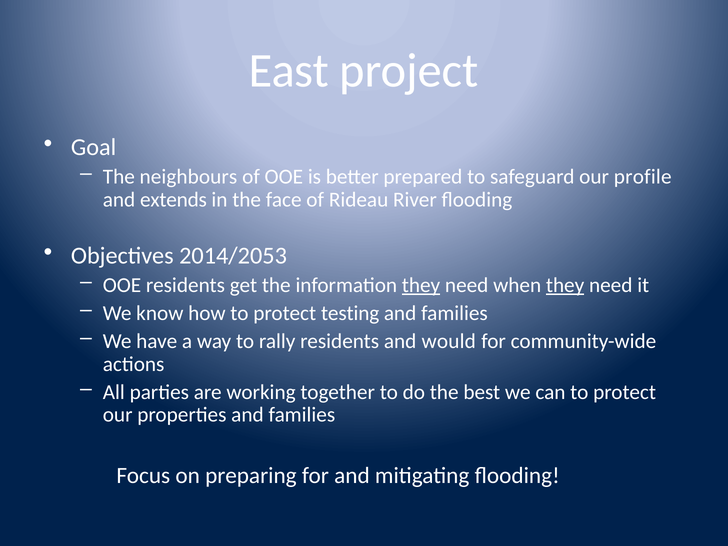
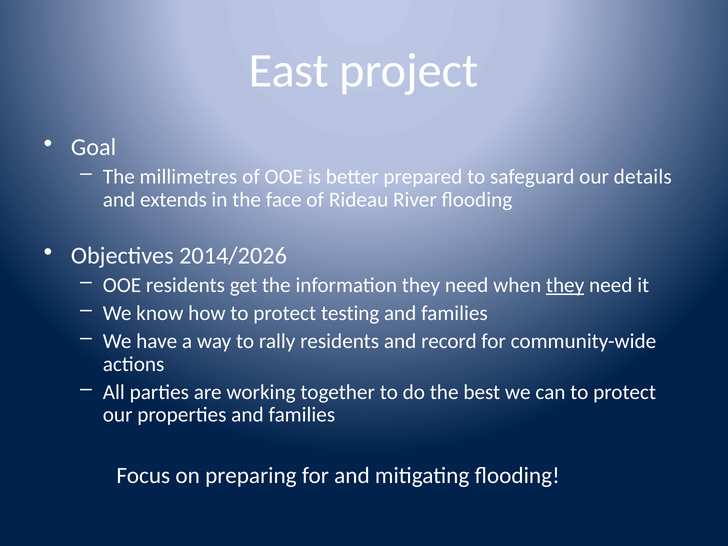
neighbours: neighbours -> millimetres (188, 177)
profile: profile -> details (643, 177)
2014/2053: 2014/2053 -> 2014/2026 (233, 256)
they underline: present -> none (421, 285)
would: would -> record (449, 341)
